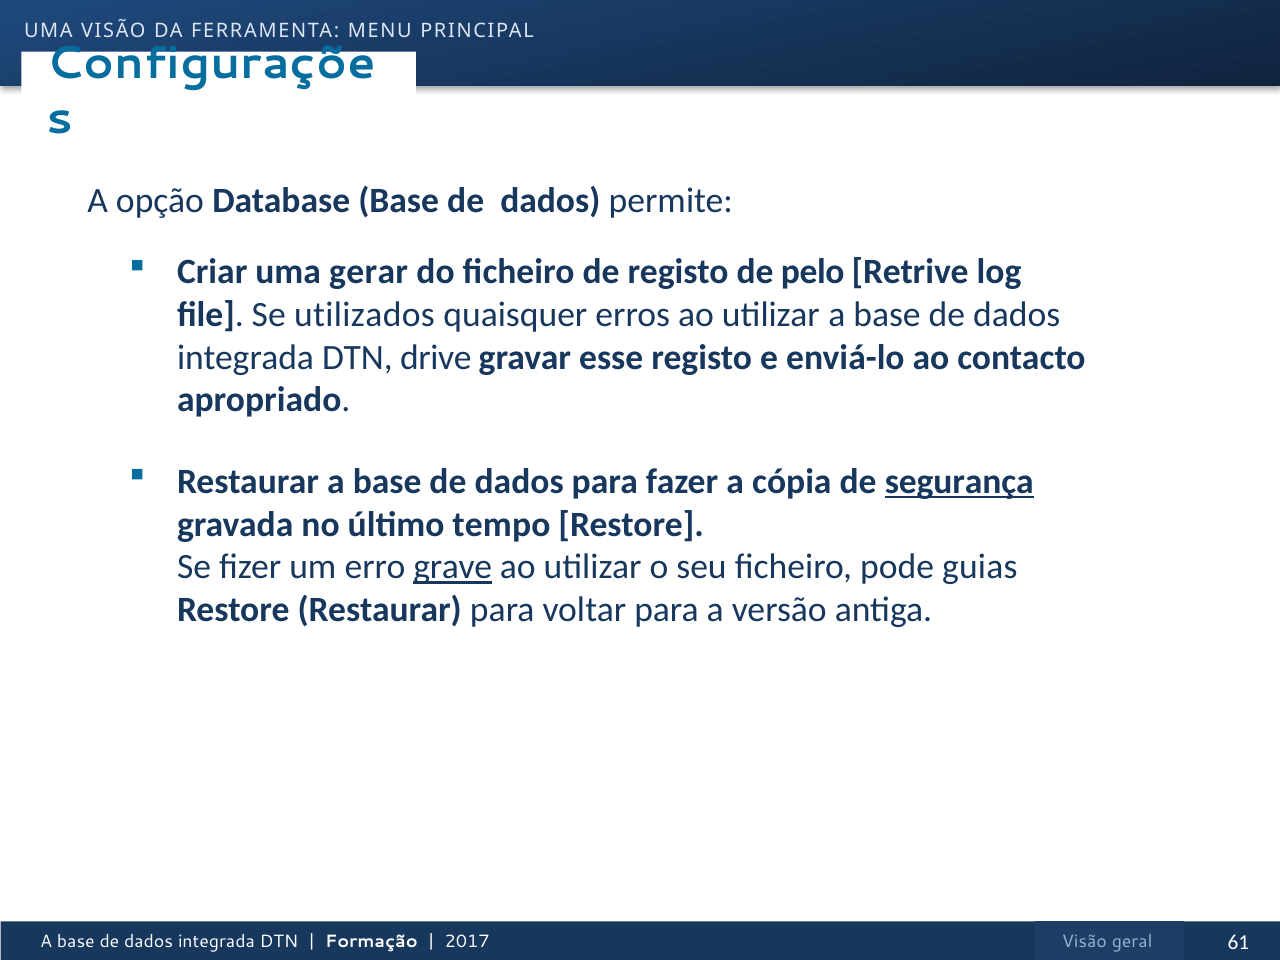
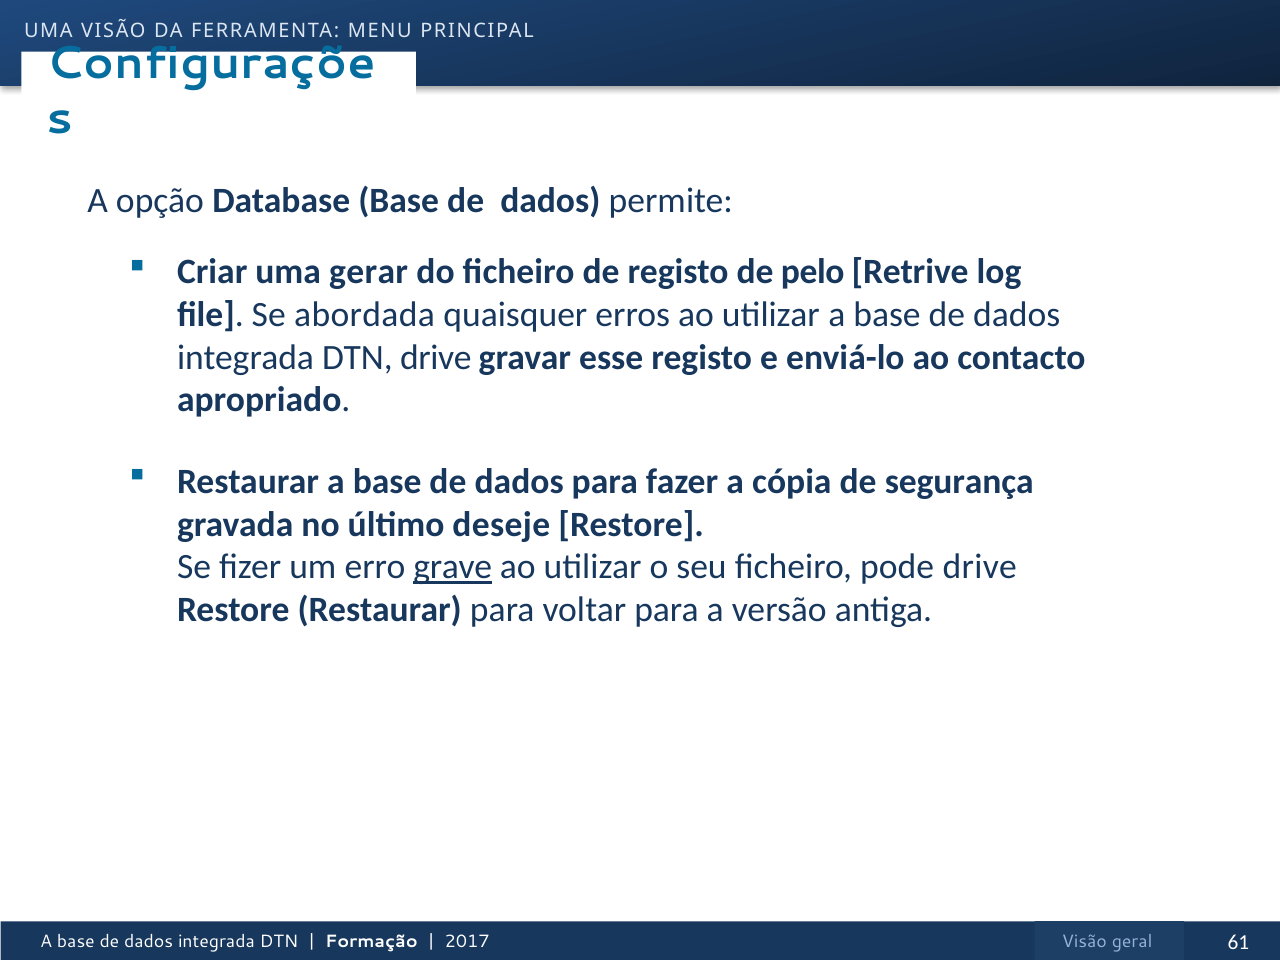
utilizados: utilizados -> abordada (364, 315)
segurança underline: present -> none (959, 482)
tempo: tempo -> deseje (501, 525)
pode guias: guias -> drive (980, 567)
